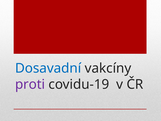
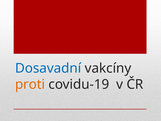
proti colour: purple -> orange (30, 84)
